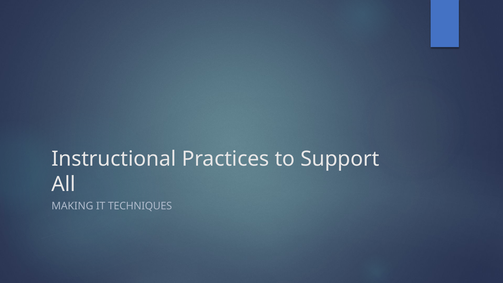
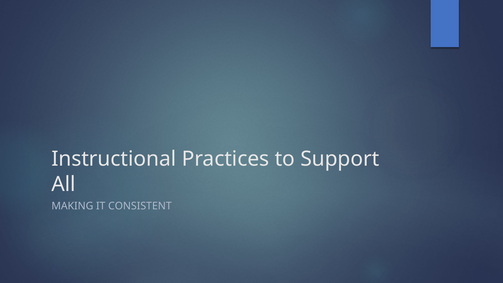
TECHNIQUES: TECHNIQUES -> CONSISTENT (140, 206)
